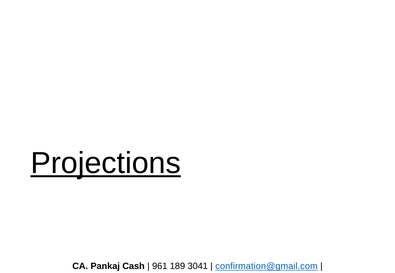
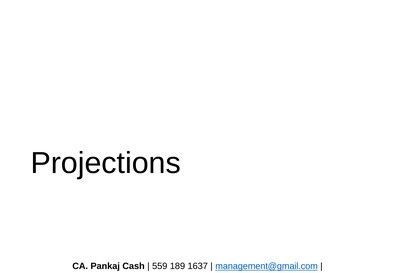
Projections underline: present -> none (106, 163)
961: 961 -> 559 (160, 267)
3041: 3041 -> 1637 (198, 267)
confirmation@gmail.com: confirmation@gmail.com -> management@gmail.com (267, 267)
